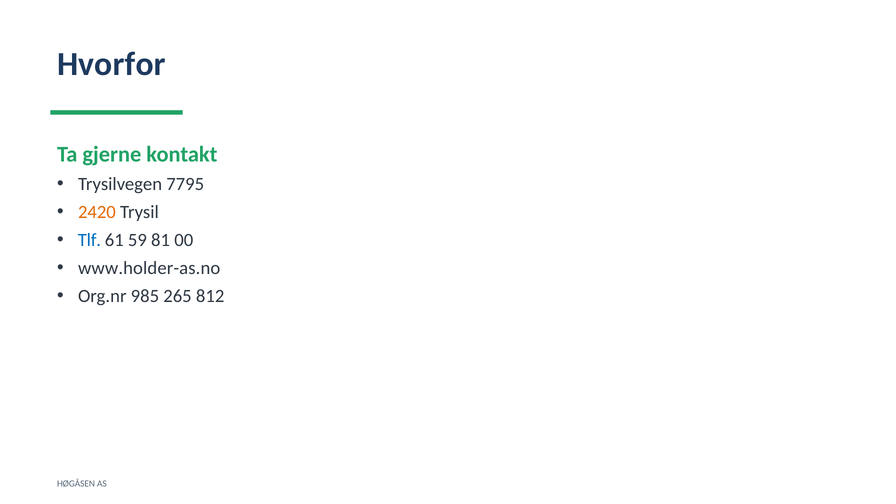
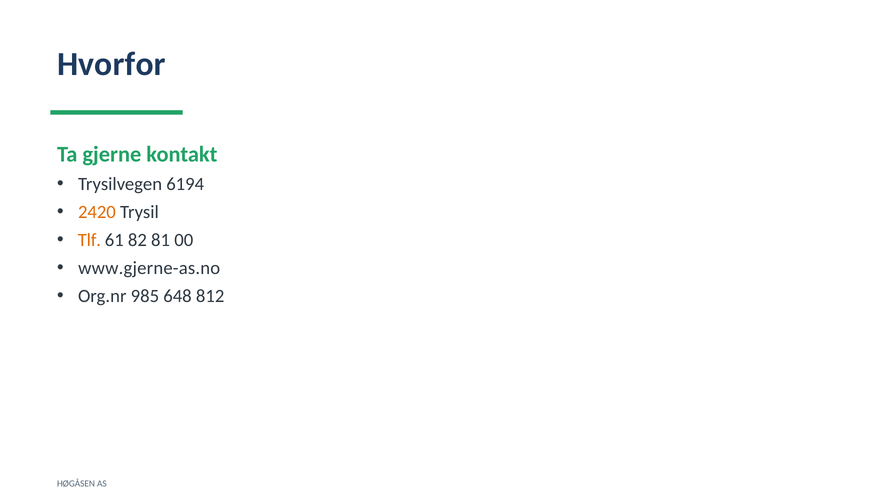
7795: 7795 -> 6194 (185, 184)
Tlf colour: blue -> orange (89, 240)
59: 59 -> 82 (137, 240)
www.holder-as.no: www.holder-as.no -> www.gjerne-as.no (149, 268)
265: 265 -> 648 (178, 296)
